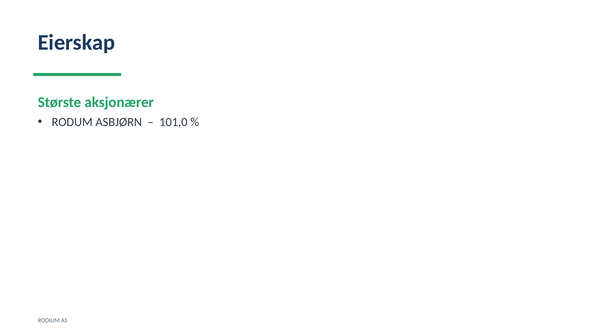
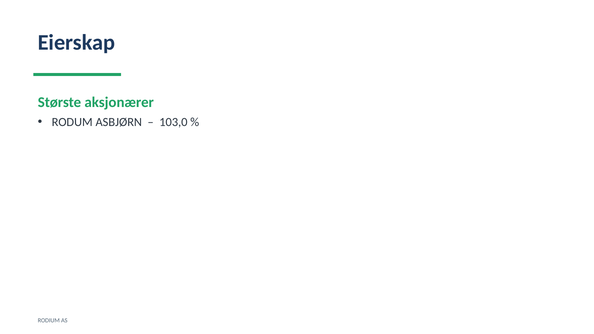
101,0: 101,0 -> 103,0 (173, 122)
